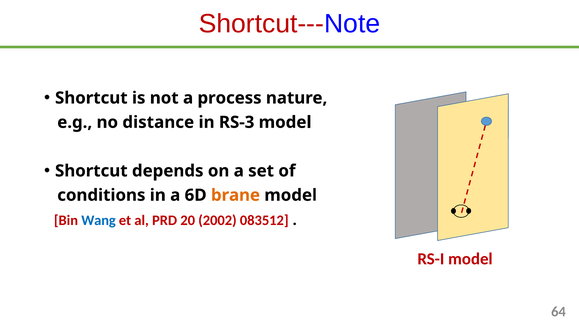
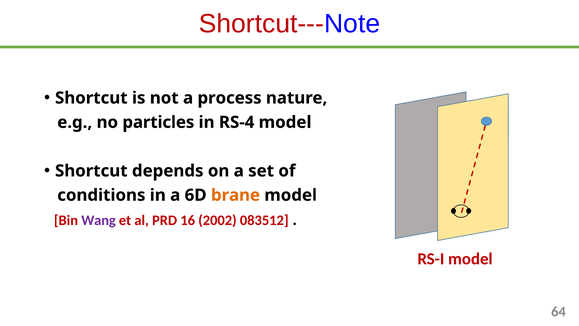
distance: distance -> particles (158, 122)
RS-3: RS-3 -> RS-4 (237, 122)
Wang colour: blue -> purple (99, 220)
20: 20 -> 16 (188, 220)
